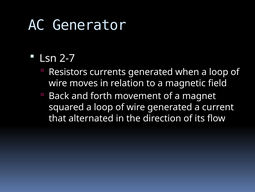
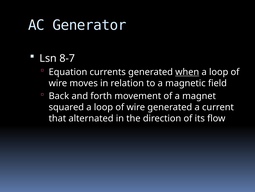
2-7: 2-7 -> 8-7 (67, 58)
Resistors: Resistors -> Equation (68, 72)
when underline: none -> present (187, 72)
